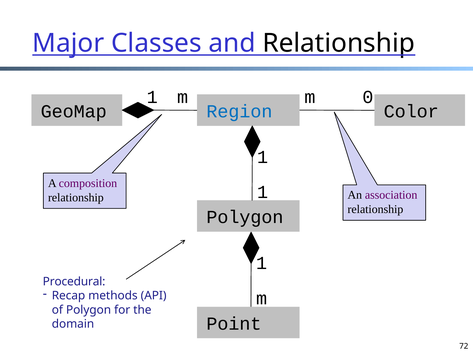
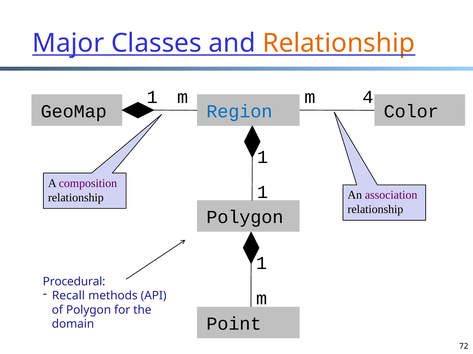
Relationship colour: black -> orange (339, 43)
0: 0 -> 4 (368, 97)
Recap: Recap -> Recall (68, 296)
